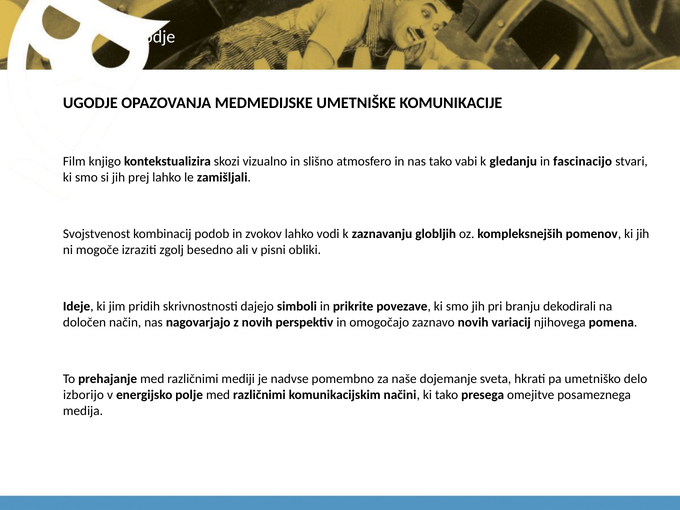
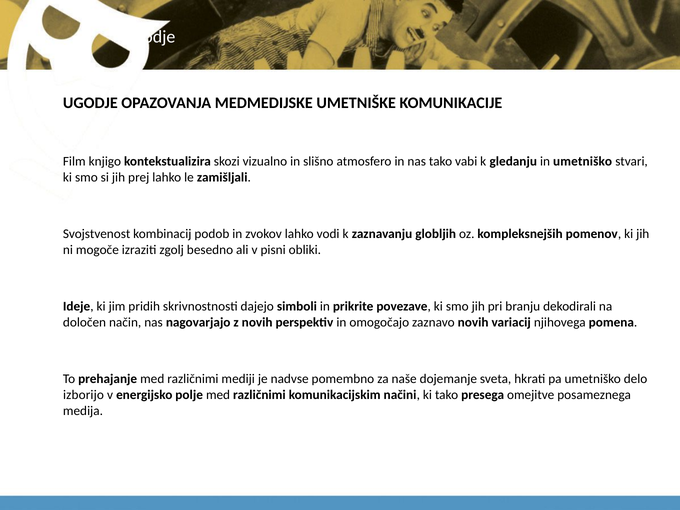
in fascinacijo: fascinacijo -> umetniško (583, 161)
